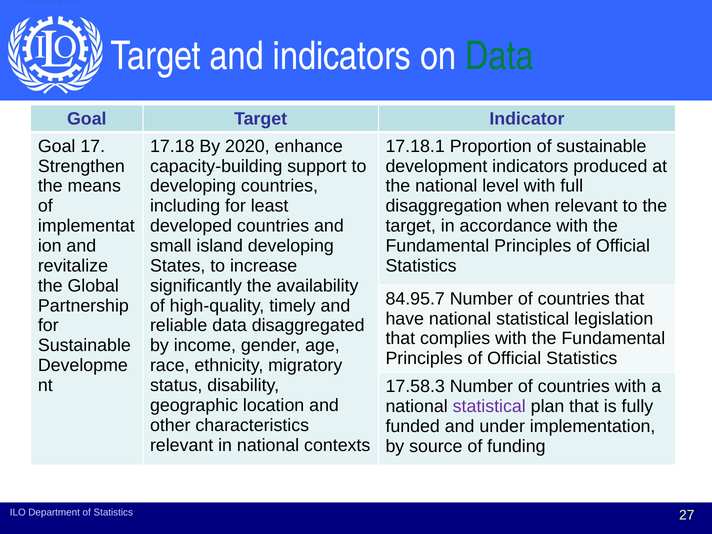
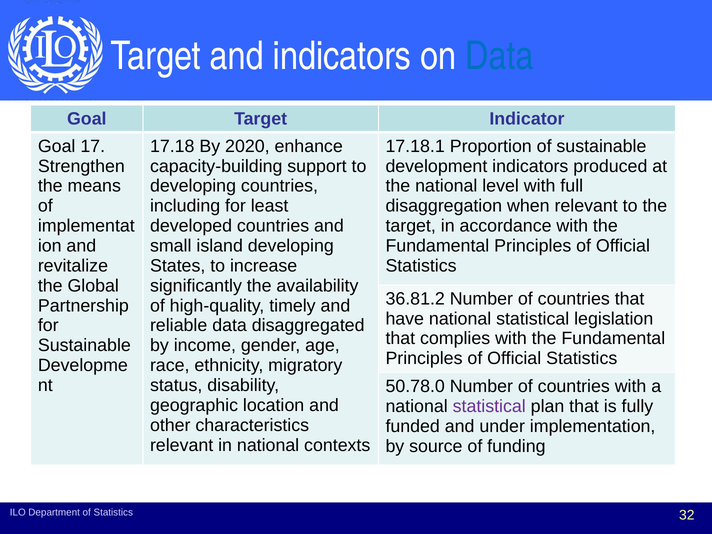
Data colour: green -> blue (499, 56)
84.95.7: 84.95.7 -> 36.81.2 (415, 299)
17.58.3: 17.58.3 -> 50.78.0 (415, 387)
27: 27 -> 32 (687, 515)
